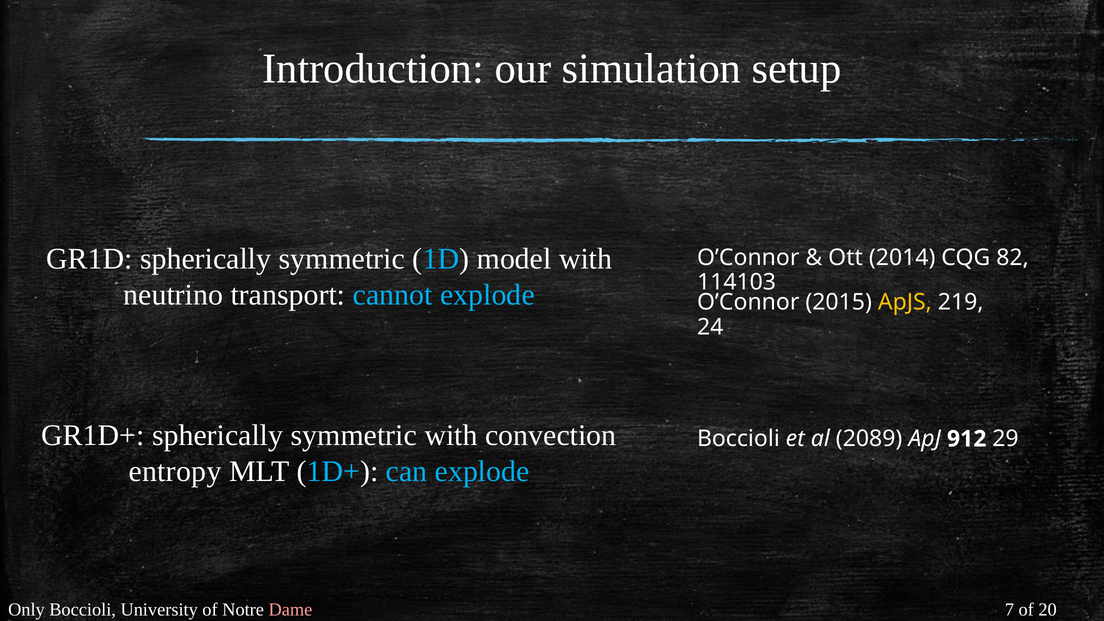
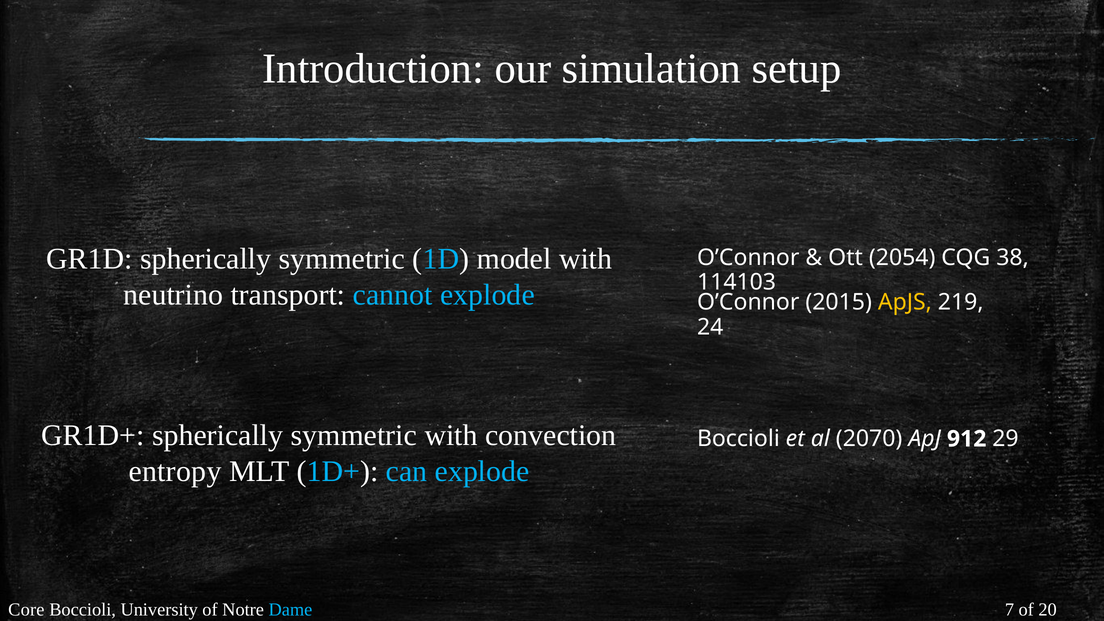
2014: 2014 -> 2054 (902, 257)
82: 82 -> 38 (1013, 257)
2089: 2089 -> 2070 (869, 439)
Only: Only -> Core (26, 610)
Dame colour: pink -> light blue (290, 610)
